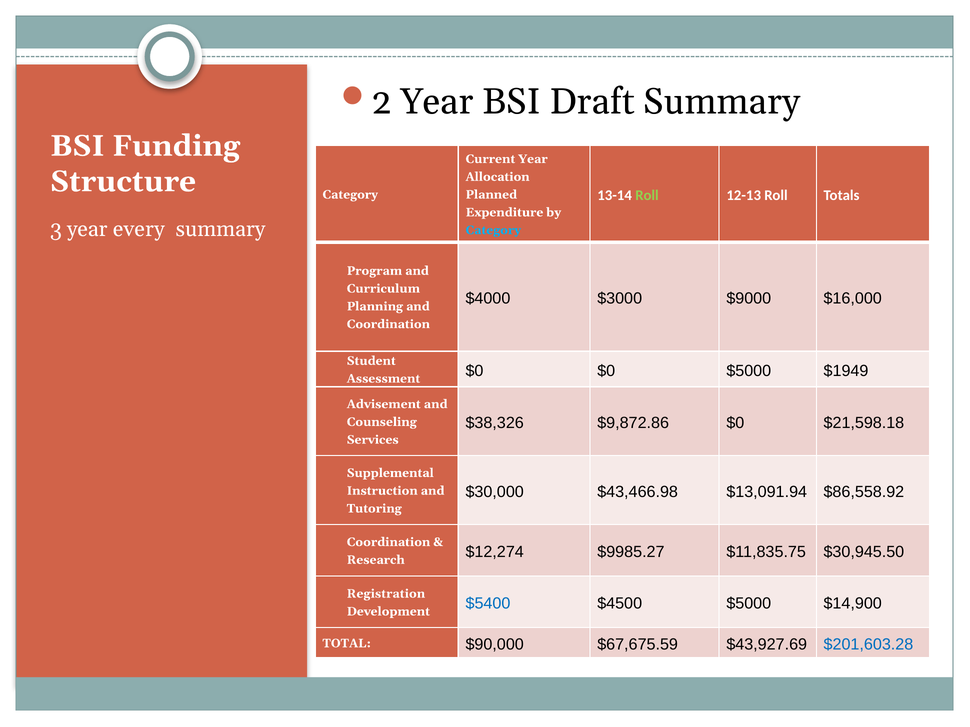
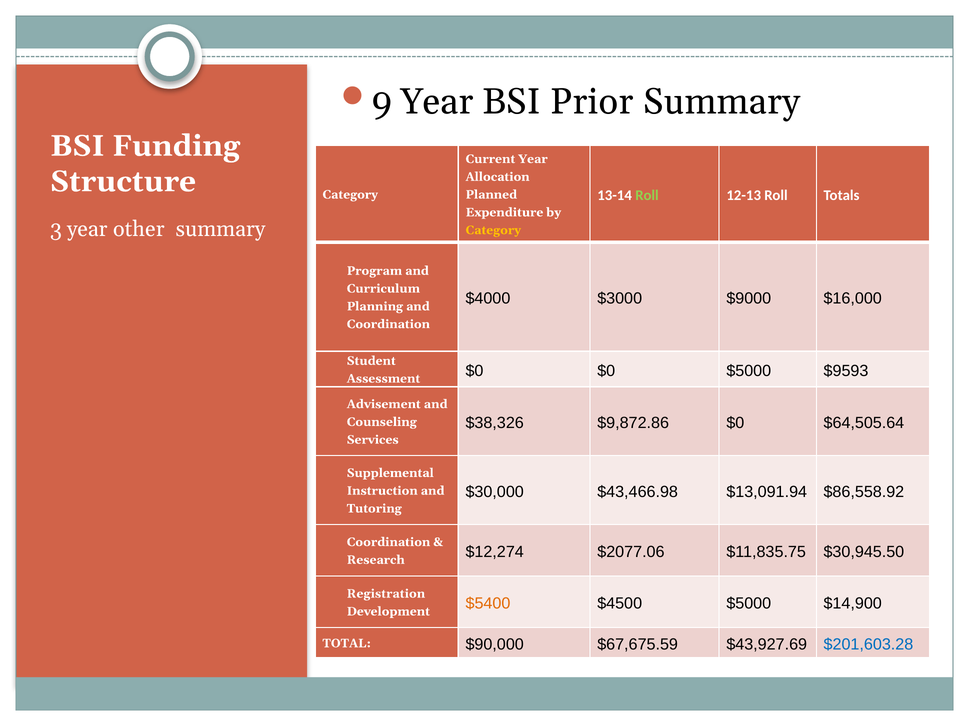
2: 2 -> 9 (382, 102)
Draft: Draft -> Prior (592, 102)
every: every -> other (139, 229)
Category colour: light blue -> yellow (493, 230)
$1949: $1949 -> $9593 (846, 371)
$21,598.18: $21,598.18 -> $64,505.64 (864, 423)
$9985.27: $9985.27 -> $2077.06 (631, 552)
$5400 colour: blue -> orange (488, 604)
